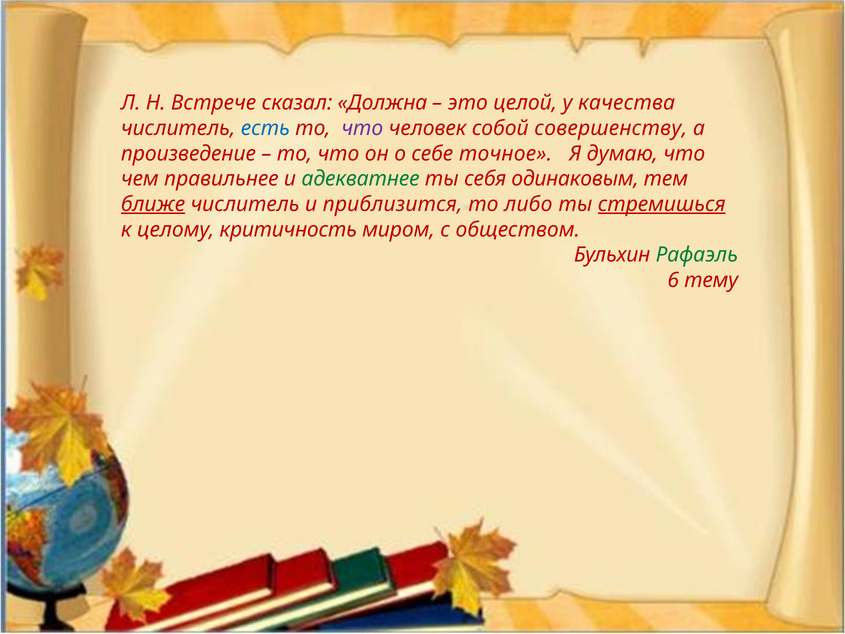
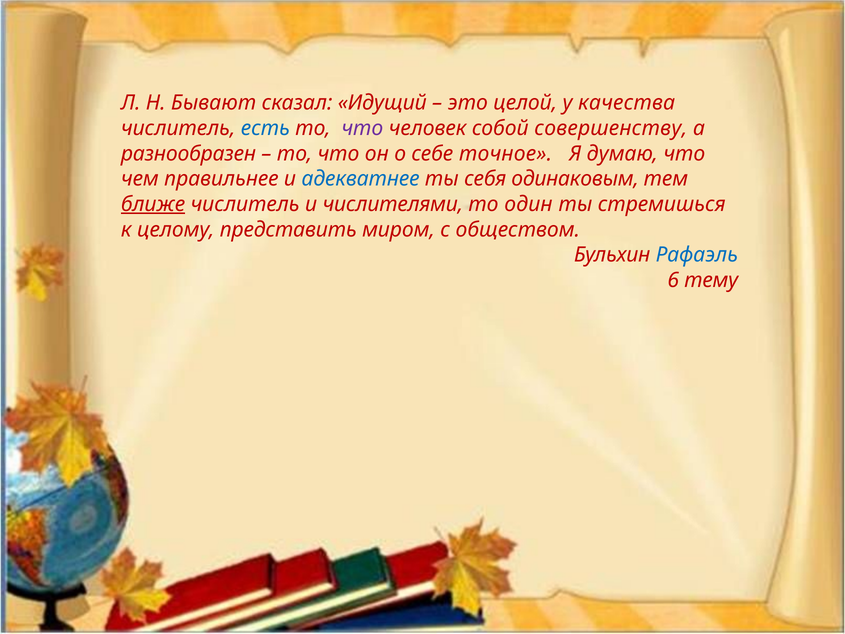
Встрече: Встрече -> Бывают (214, 103)
Должна: Должна -> Идущий (382, 103)
произведение: произведение -> разнообразен (188, 153)
адекватнее colour: green -> blue (361, 179)
приблизится: приблизится -> числителями (393, 204)
либо: либо -> один (528, 204)
стремишься underline: present -> none (662, 204)
критичность: критичность -> представить (288, 230)
Рафаэль colour: green -> blue (697, 255)
